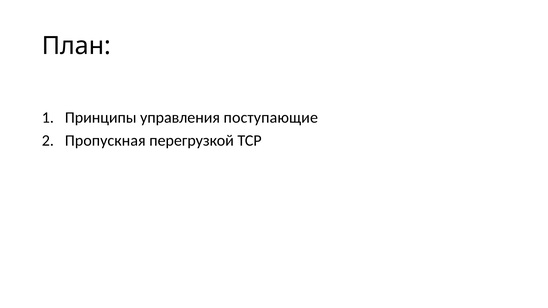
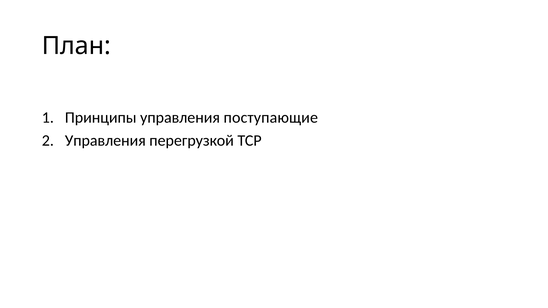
Пропускная: Пропускная -> Управления (105, 141)
